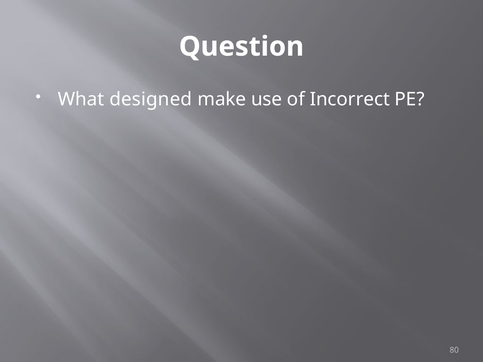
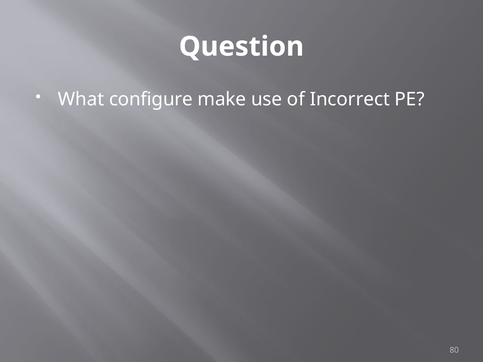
designed: designed -> configure (151, 99)
